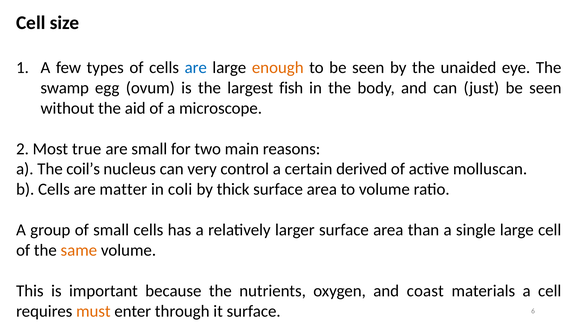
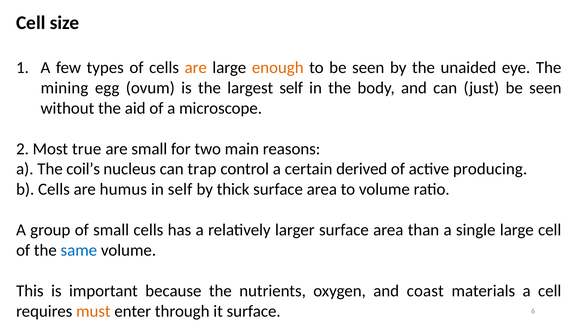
are colour: blue -> orange (196, 68)
swamp: swamp -> mining (64, 88)
largest fish: fish -> self (291, 88)
very: very -> trap (202, 169)
molluscan: molluscan -> producing (490, 169)
matter: matter -> humus (123, 189)
in coli: coli -> self (180, 189)
same colour: orange -> blue (79, 250)
